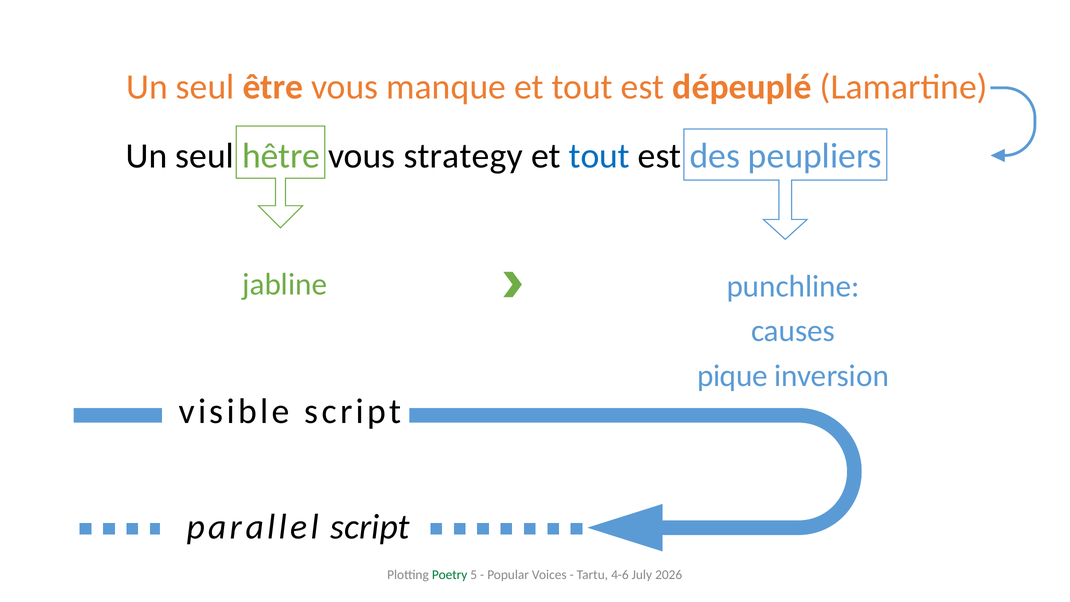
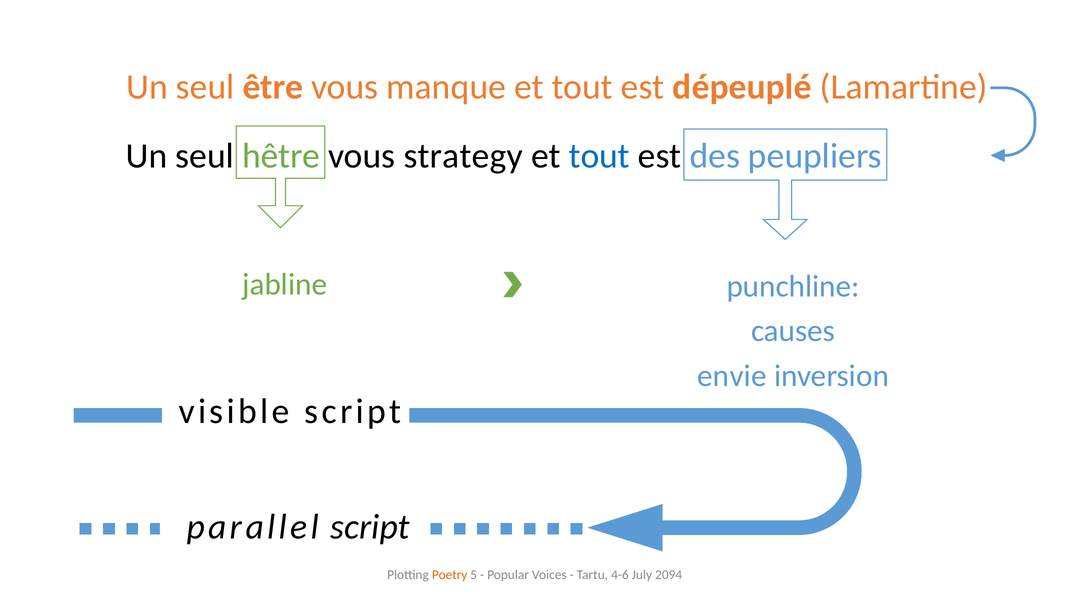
pique: pique -> envie (732, 376)
Poetry colour: green -> orange (450, 575)
2026: 2026 -> 2094 (669, 575)
